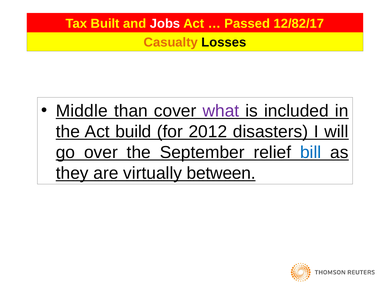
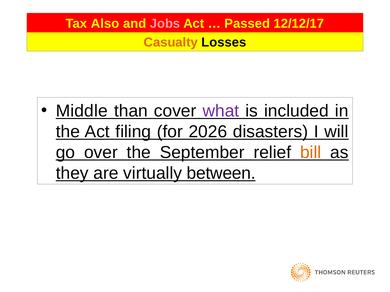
Built: Built -> Also (105, 24)
Jobs colour: white -> pink (165, 24)
12/82/17: 12/82/17 -> 12/12/17 (299, 24)
build: build -> filing (133, 132)
2012: 2012 -> 2026 (208, 132)
bill colour: blue -> orange (311, 153)
